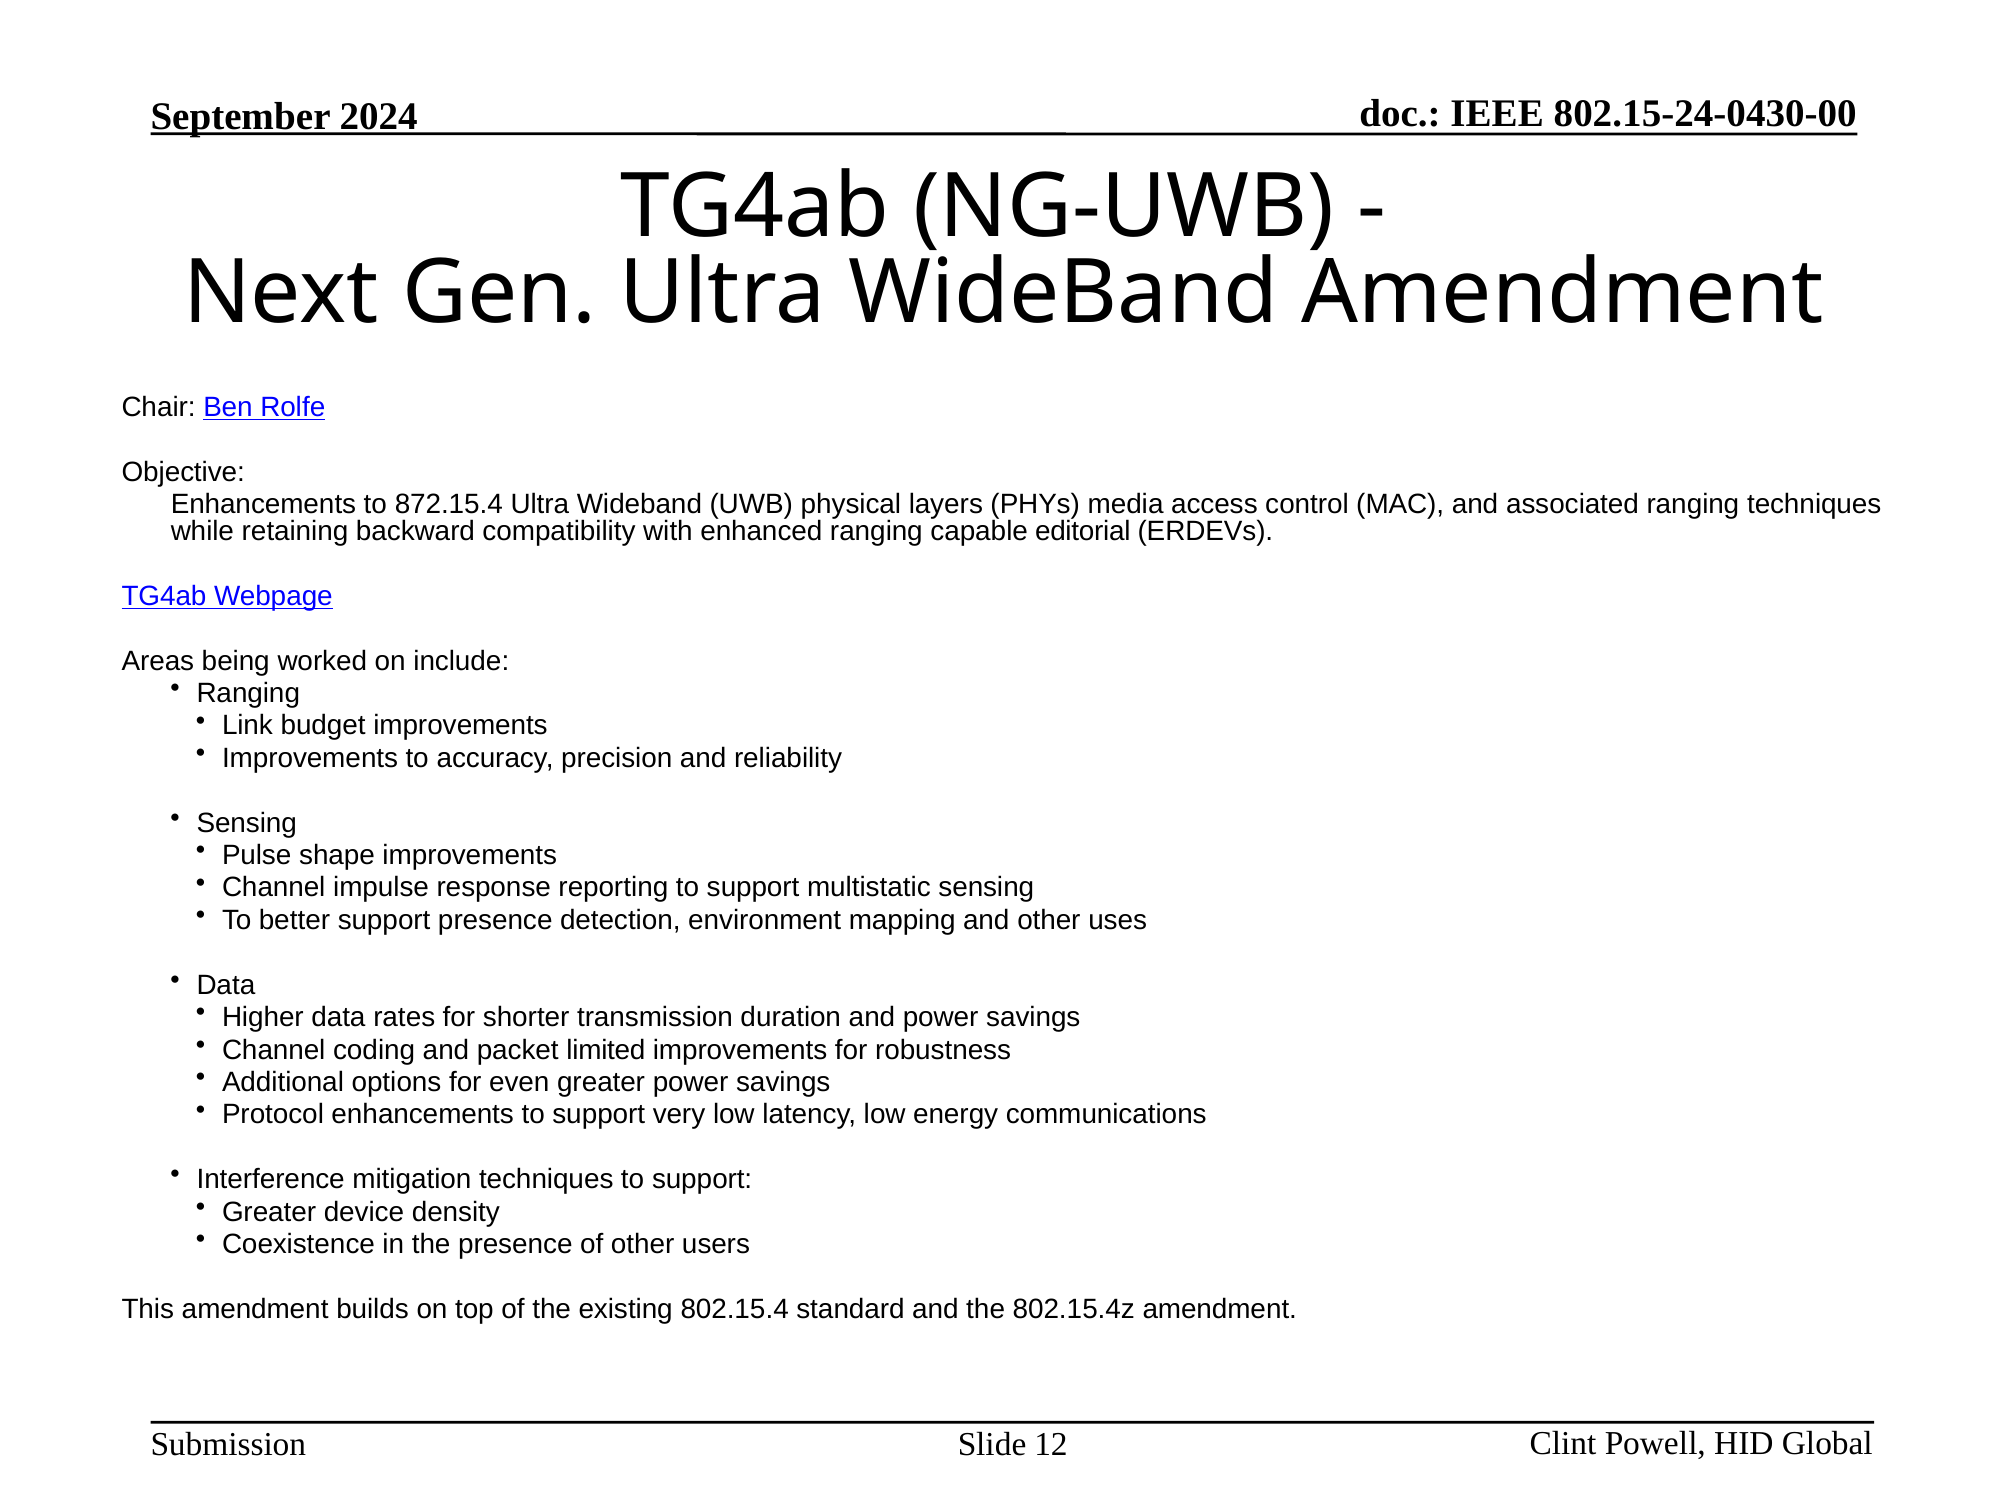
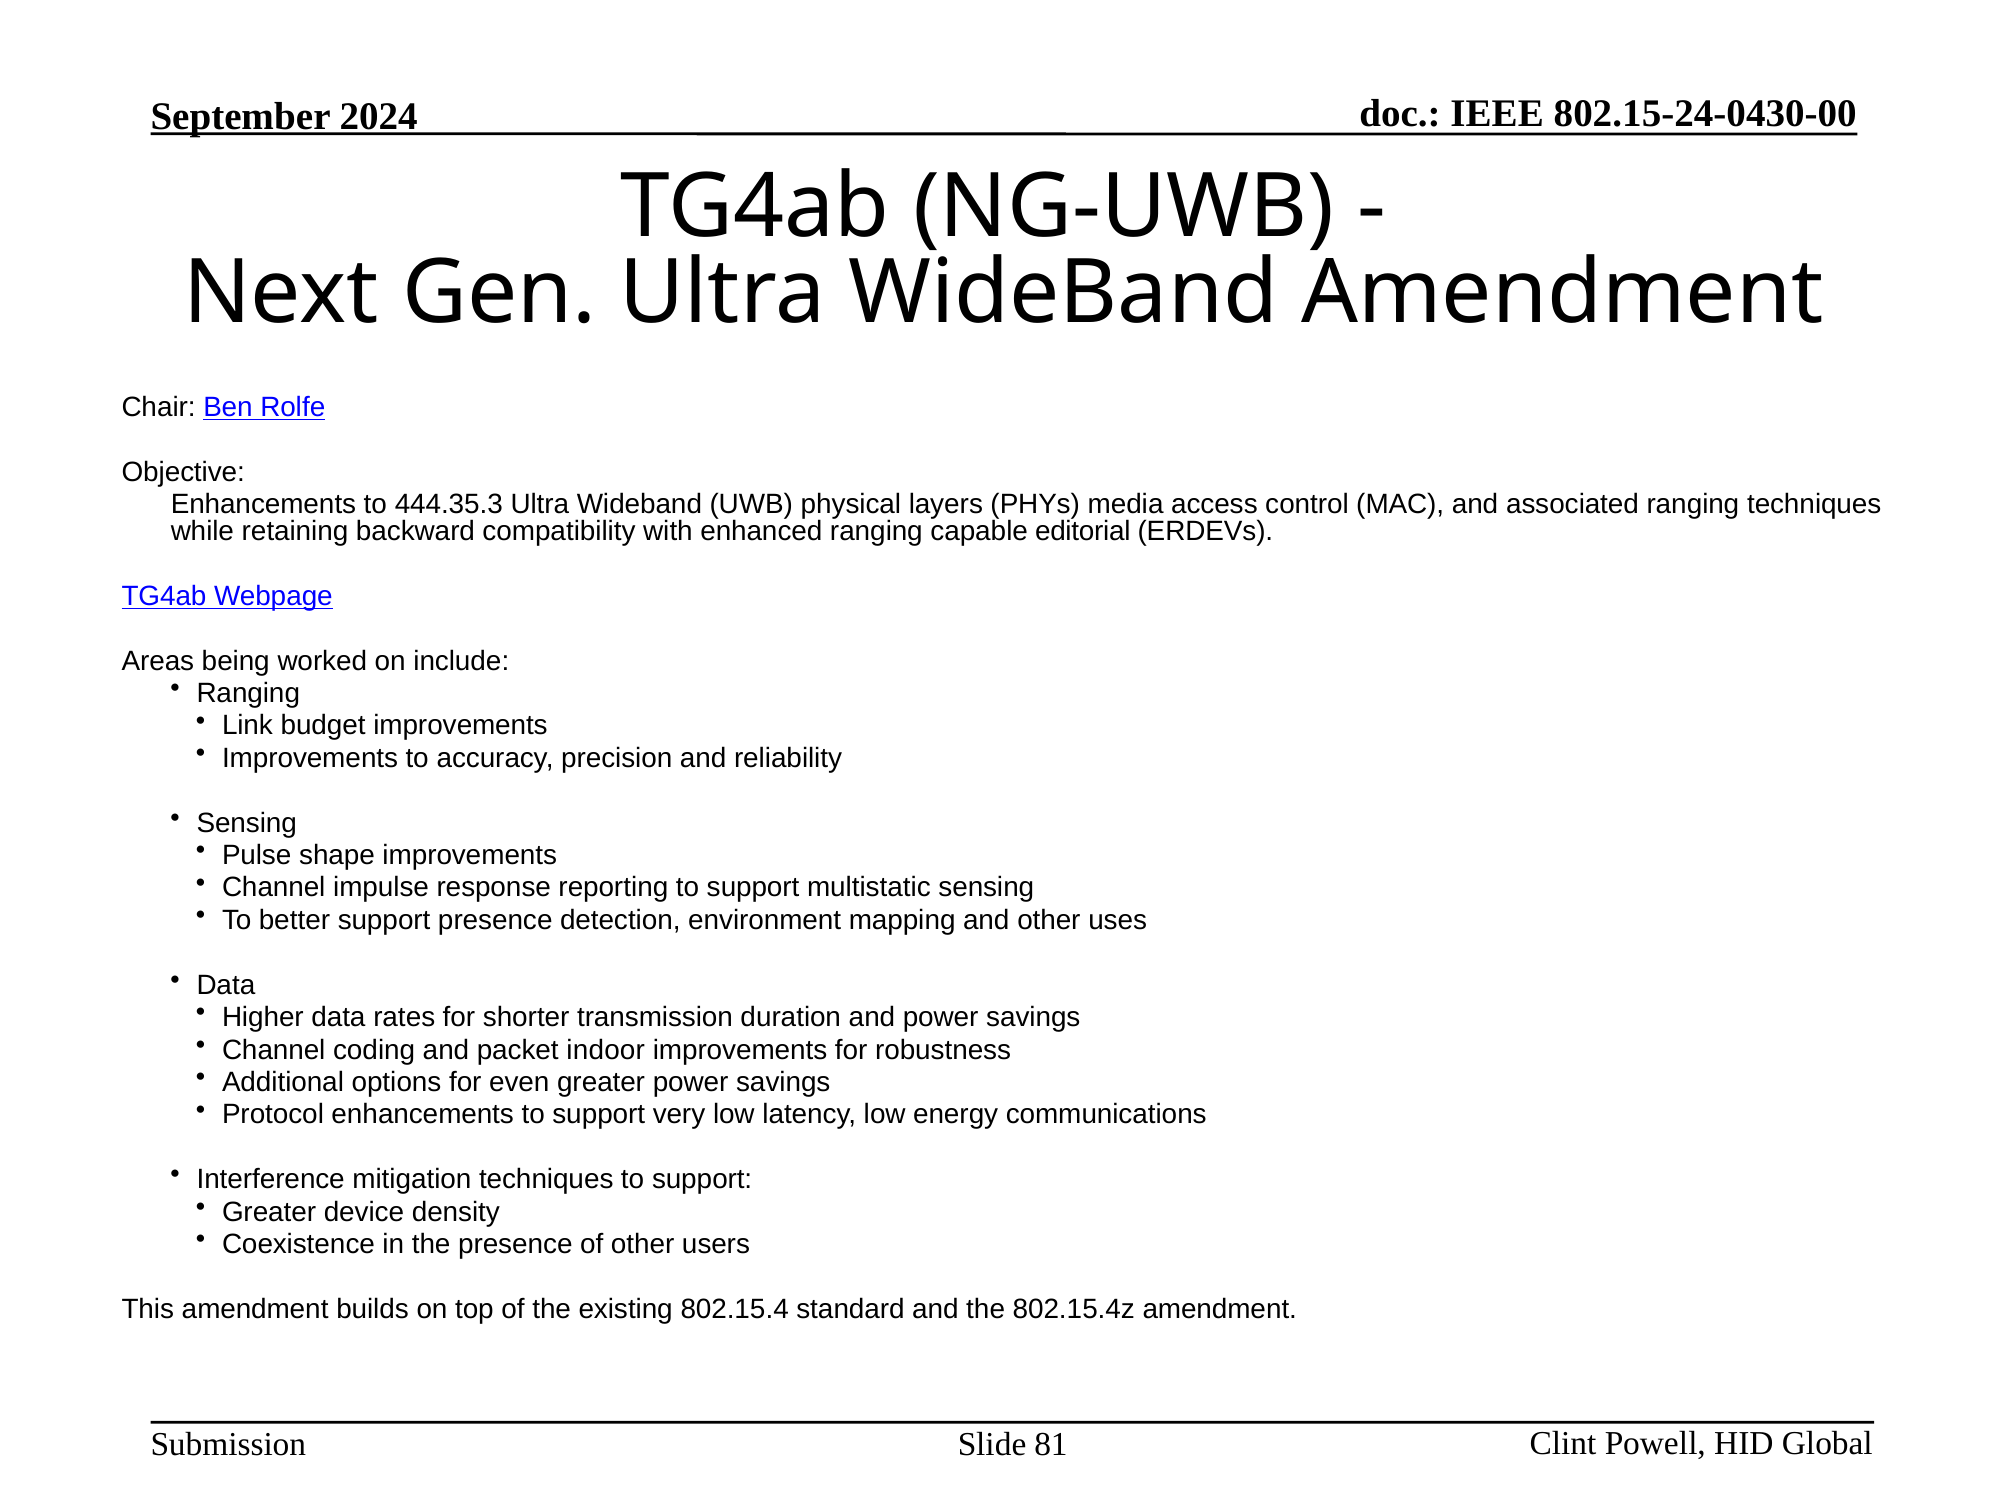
872.15.4: 872.15.4 -> 444.35.3 (449, 504)
limited: limited -> indoor (606, 1050)
12: 12 -> 81 (1051, 1444)
